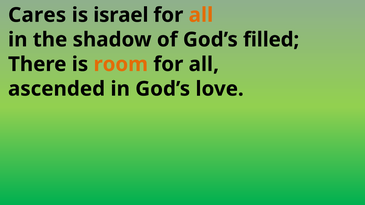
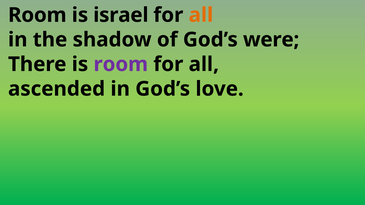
Cares: Cares -> Room (37, 15)
filled: filled -> were (271, 40)
room colour: orange -> purple (121, 64)
